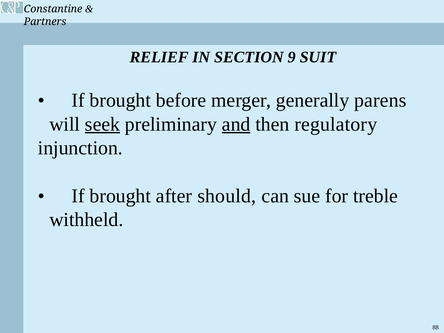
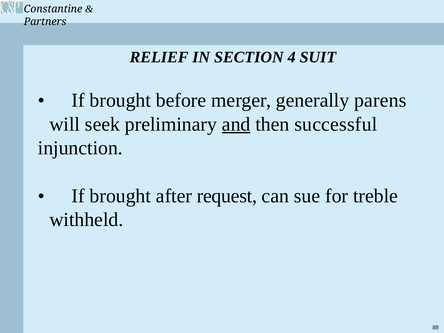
9: 9 -> 4 (292, 57)
seek underline: present -> none (103, 124)
regulatory: regulatory -> successful (336, 124)
should: should -> request (227, 196)
